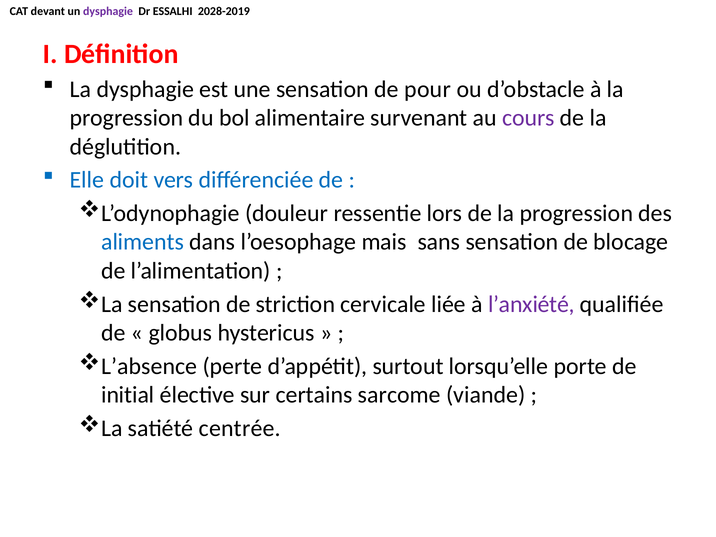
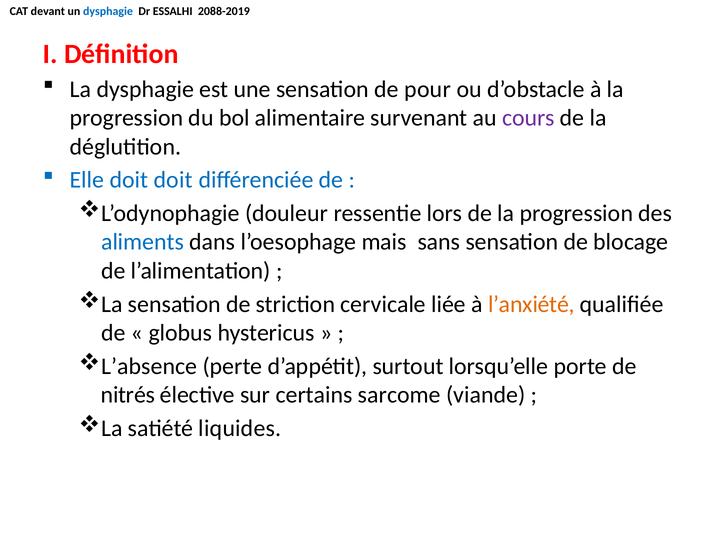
dysphagie colour: purple -> blue (108, 11)
2028-2019: 2028-2019 -> 2088-2019 (224, 11)
doit vers: vers -> doit (173, 180)
l’anxiété colour: purple -> orange (531, 304)
initial: initial -> nitrés (128, 395)
centrée: centrée -> liquides (240, 428)
